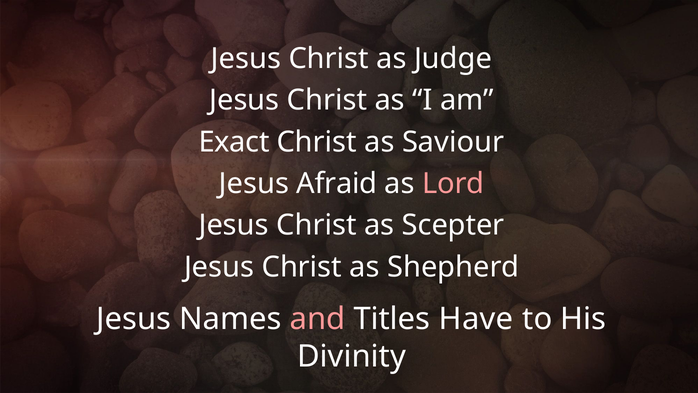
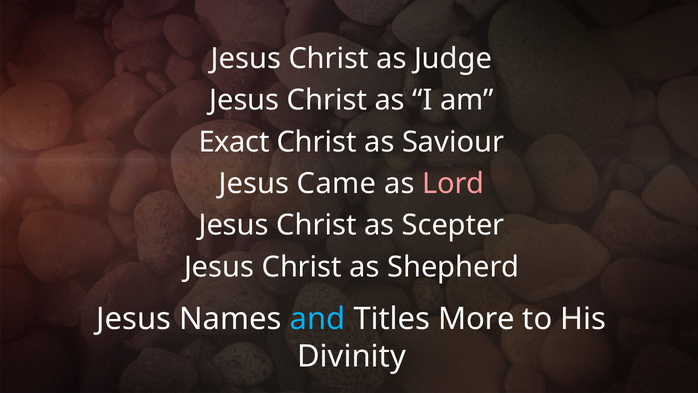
Afraid: Afraid -> Came (337, 183)
and colour: pink -> light blue (318, 319)
Have: Have -> More (476, 319)
